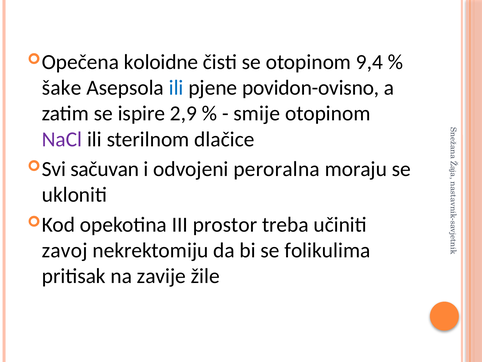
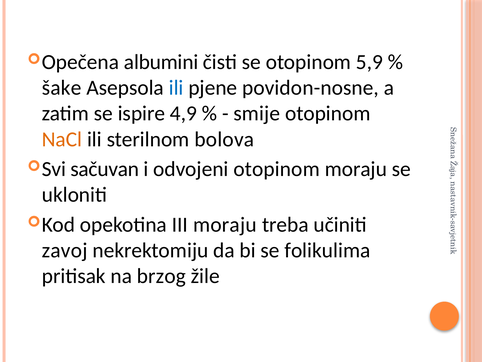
koloidne: koloidne -> albumini (161, 62)
9,4: 9,4 -> 5,9 (370, 62)
povidon-ovisno: povidon-ovisno -> povidon-nosne (311, 88)
2,9: 2,9 -> 4,9 (183, 113)
NaCl colour: purple -> orange (62, 139)
dlačice: dlačice -> bolova (224, 139)
odvojeni peroralna: peroralna -> otopinom (277, 169)
III prostor: prostor -> moraju (225, 224)
zavije: zavije -> brzog (161, 276)
